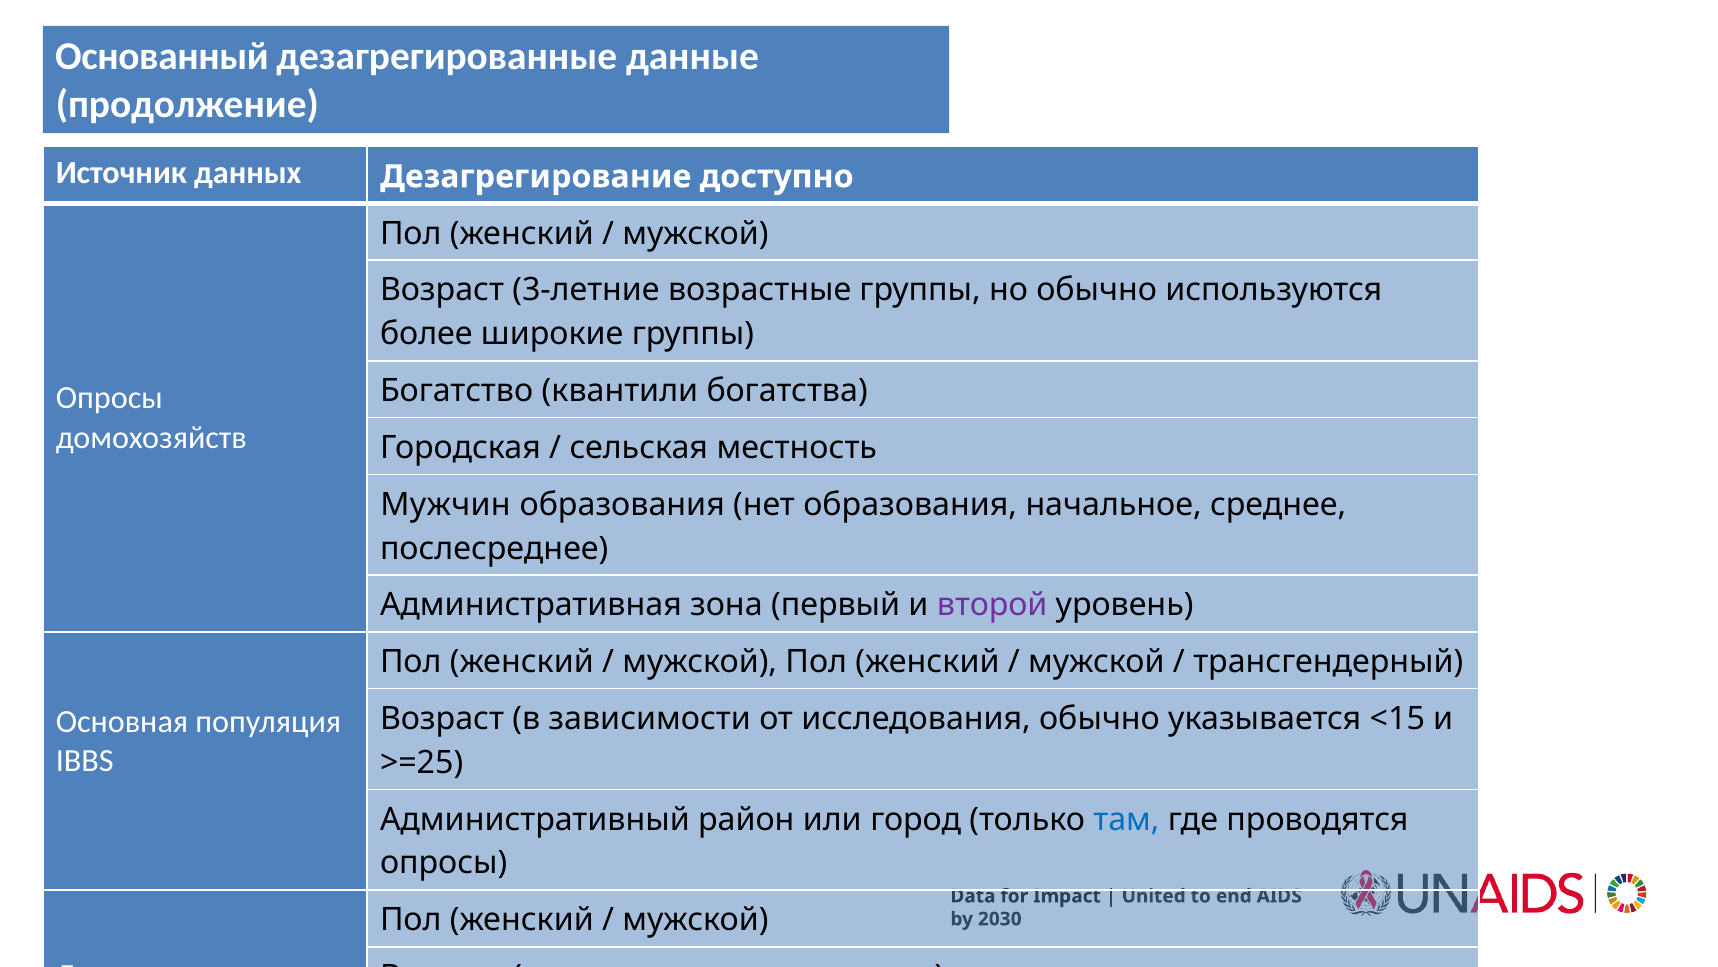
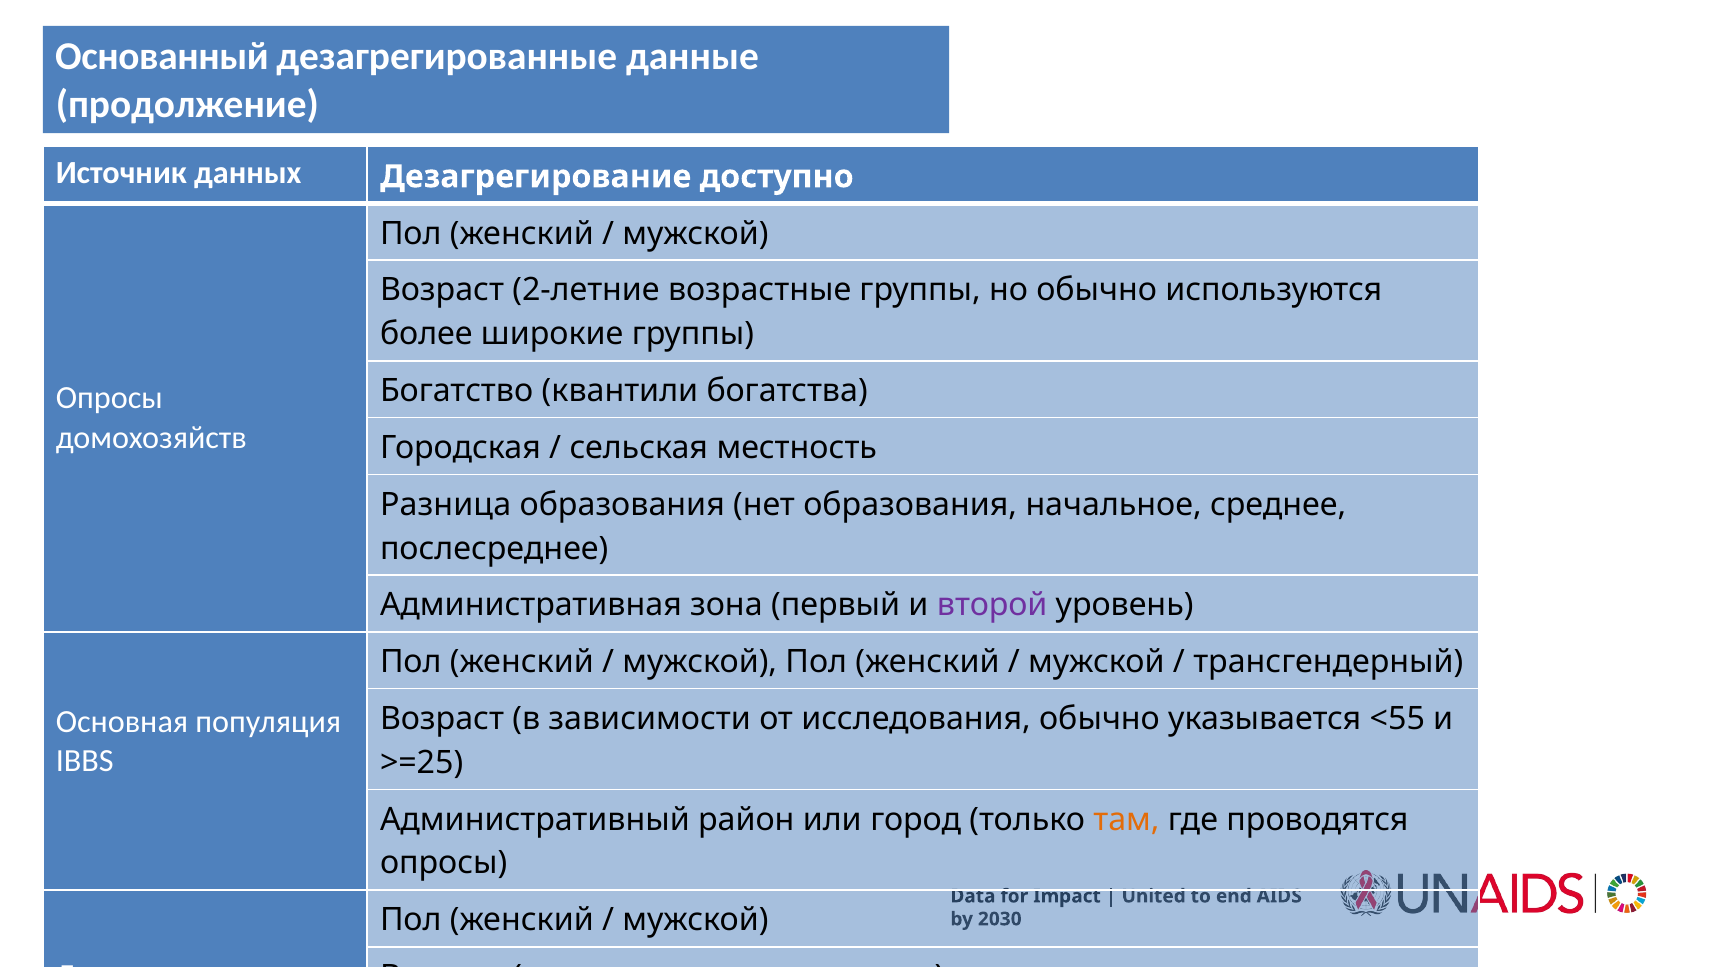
3-летние: 3-летние -> 2-летние (586, 290)
Мужчин: Мужчин -> Разница (446, 504)
<15: <15 -> <55 (1397, 718)
там colour: blue -> orange (1126, 819)
